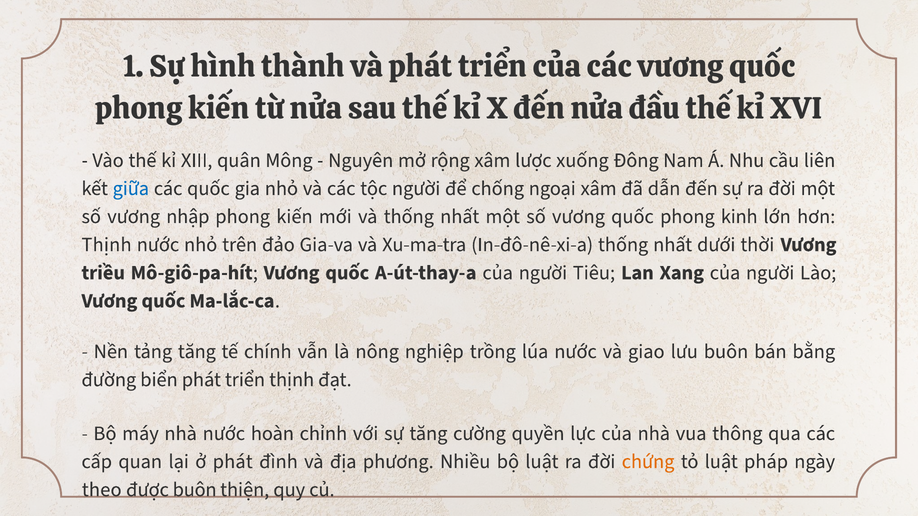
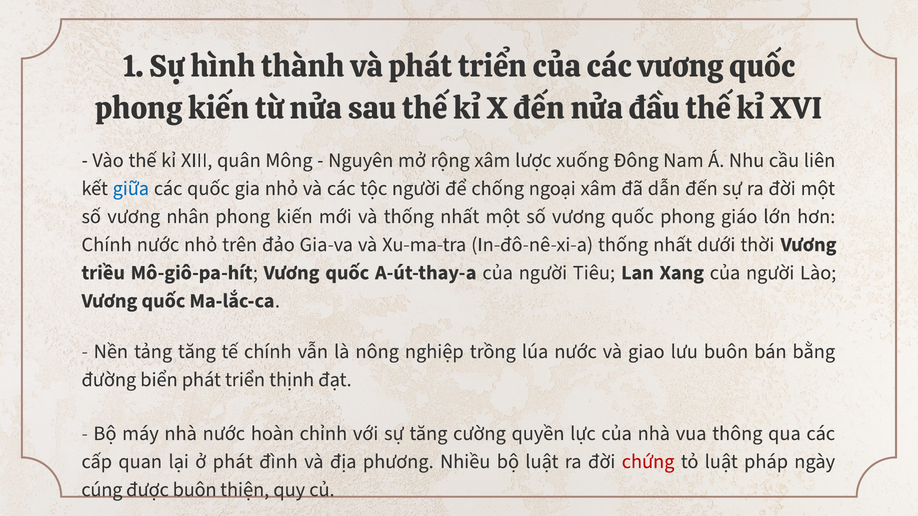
nhập: nhập -> nhân (188, 217)
kinh: kinh -> giáo (739, 217)
Thịnh: Thịnh -> Chính (107, 245)
chứng colour: orange -> red (648, 462)
theo: theo -> cúng (102, 490)
